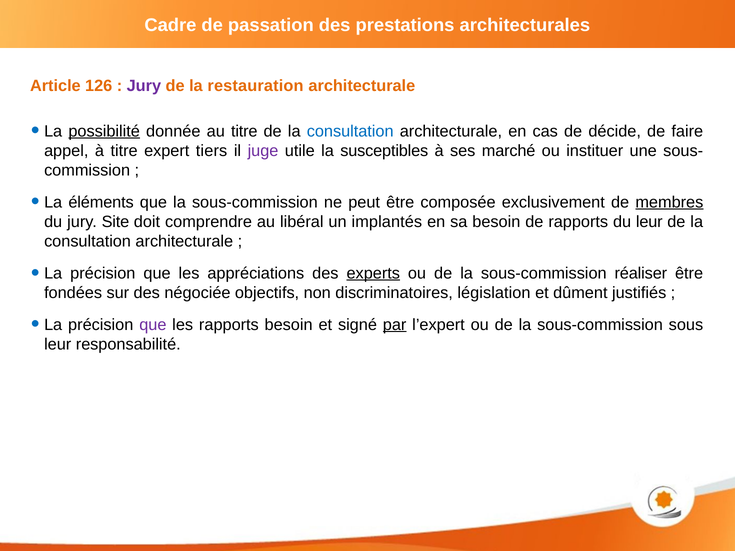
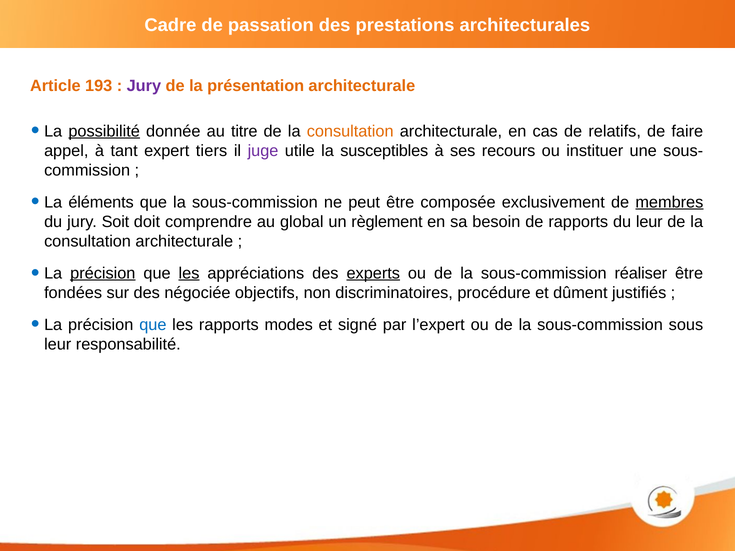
126: 126 -> 193 (99, 86)
restauration: restauration -> présentation (256, 86)
consultation colour: blue -> orange (350, 131)
décide: décide -> relatifs (615, 131)
à titre: titre -> tant (124, 151)
marché: marché -> recours (509, 151)
Site: Site -> Soit (115, 222)
libéral: libéral -> global (302, 222)
implantés: implantés -> règlement (387, 222)
précision underline: none -> present (103, 273)
les underline: none -> present (189, 273)
législation: législation -> procédure (494, 293)
que colour: purple -> blue (153, 325)
rapports besoin: besoin -> modes (289, 325)
par underline: present -> none (395, 325)
